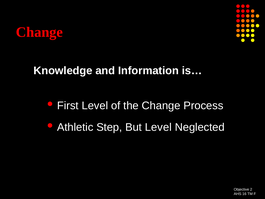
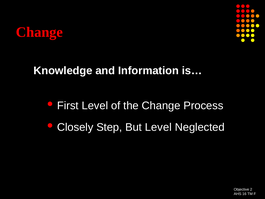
Athletic: Athletic -> Closely (75, 127)
